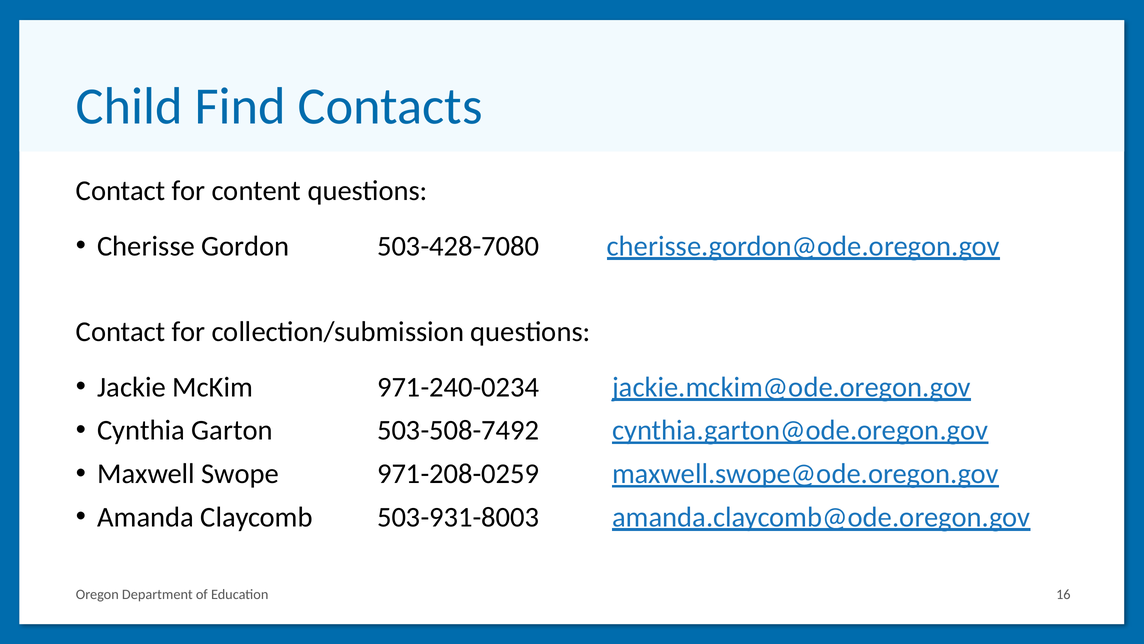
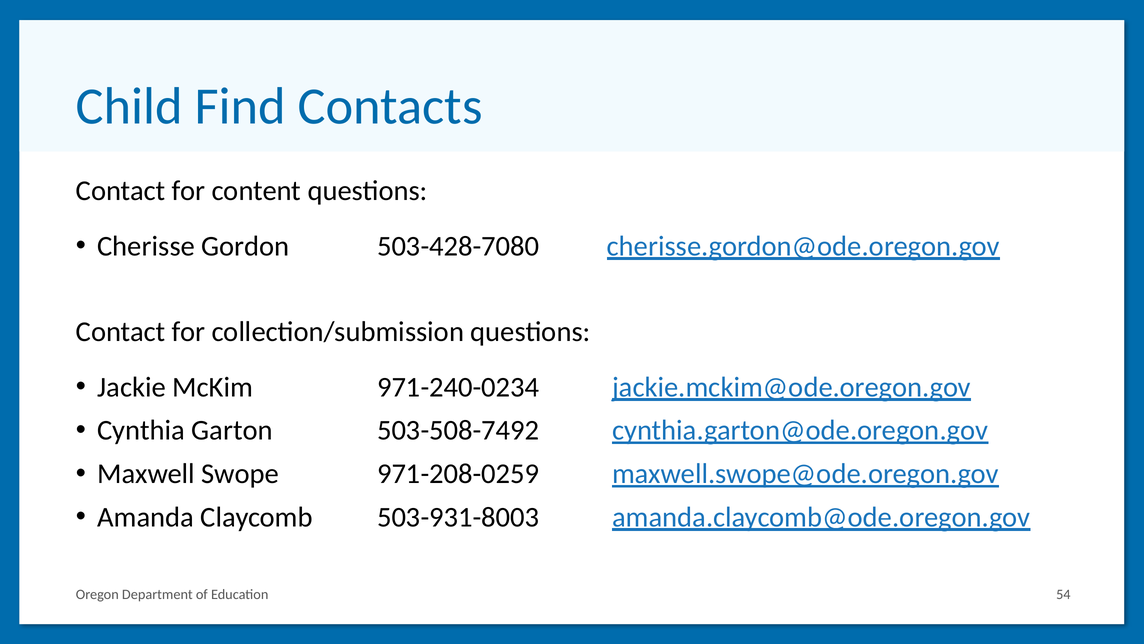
16: 16 -> 54 (1063, 594)
